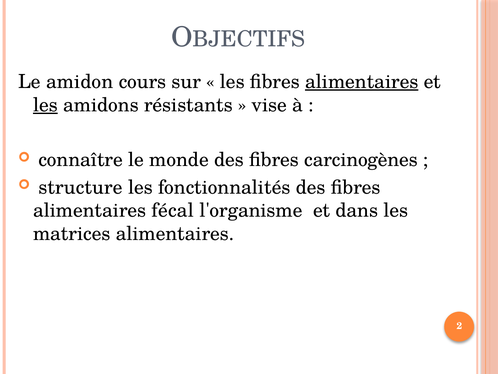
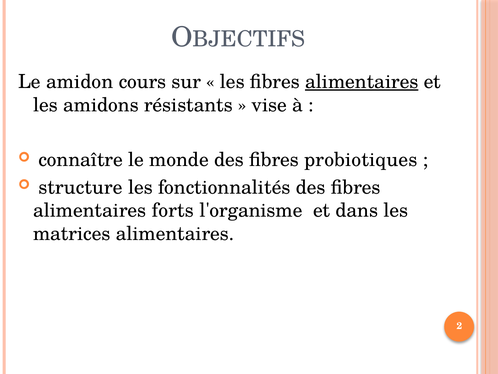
les underline: present -> none (45, 105)
carcinogènes: carcinogènes -> probiotiques (361, 160)
fécal: fécal -> forts (173, 210)
